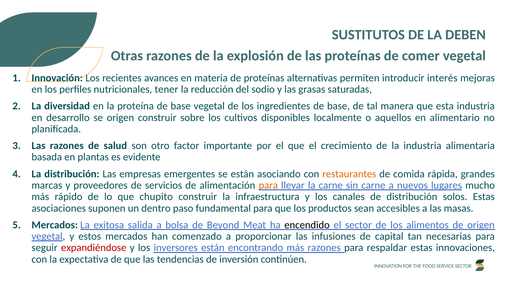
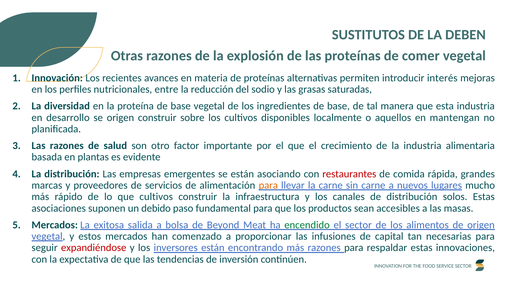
tener: tener -> entre (166, 89)
alimentario: alimentario -> mantengan (455, 117)
restaurantes colour: orange -> red (349, 174)
que chupito: chupito -> cultivos (156, 197)
dentro: dentro -> debido (156, 208)
encendido colour: black -> green (307, 225)
